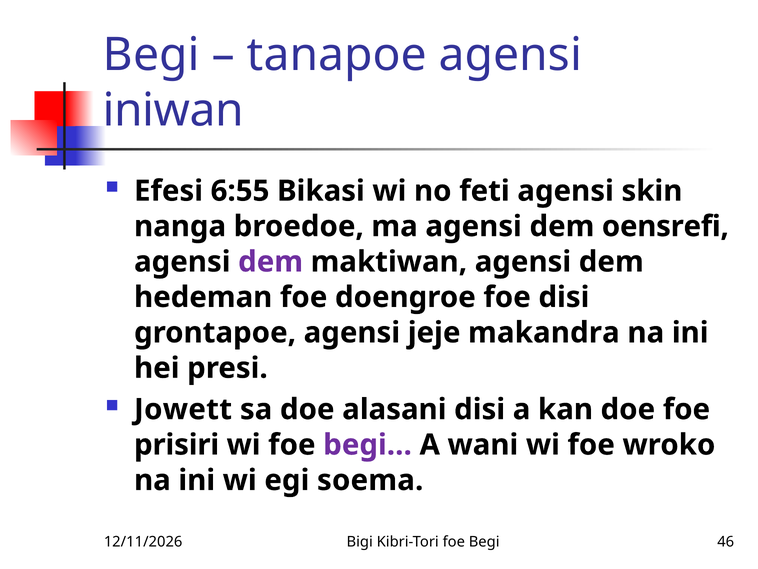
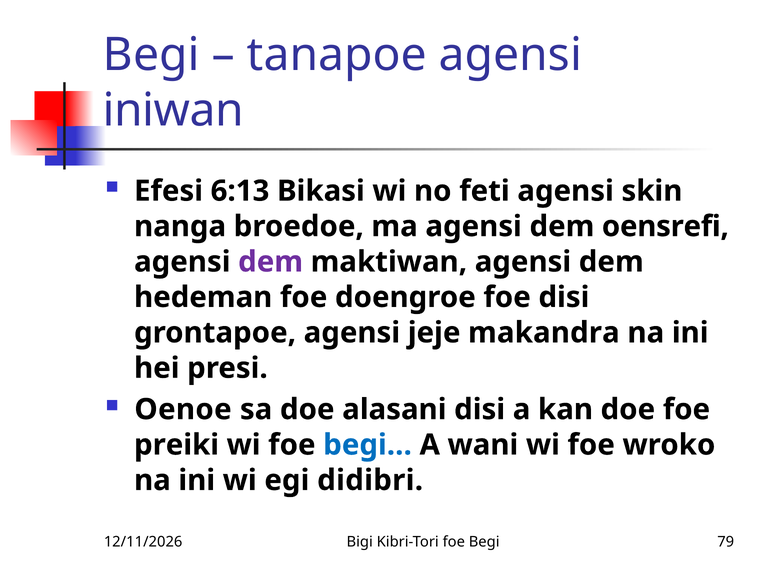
6:55: 6:55 -> 6:13 (240, 191)
Jowett: Jowett -> Oenoe (183, 409)
prisiri: prisiri -> preiki (177, 444)
begi… colour: purple -> blue (368, 444)
soema: soema -> didibri (370, 480)
46: 46 -> 79 (726, 541)
